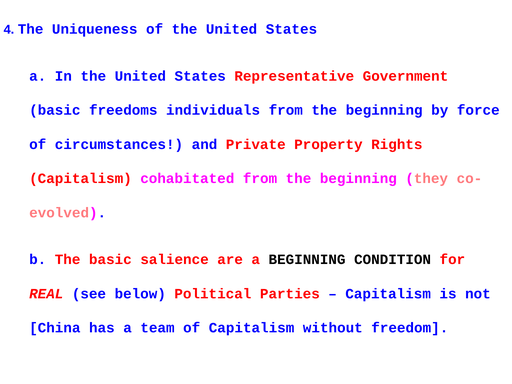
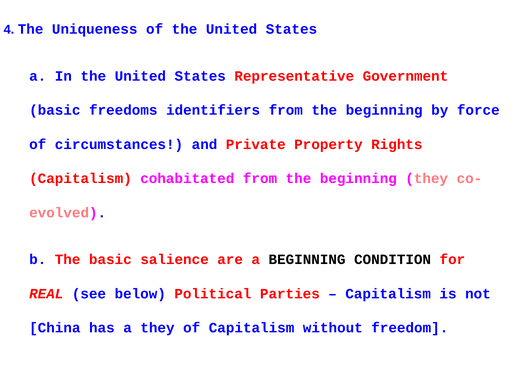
individuals: individuals -> identifiers (213, 110)
a team: team -> they (157, 328)
